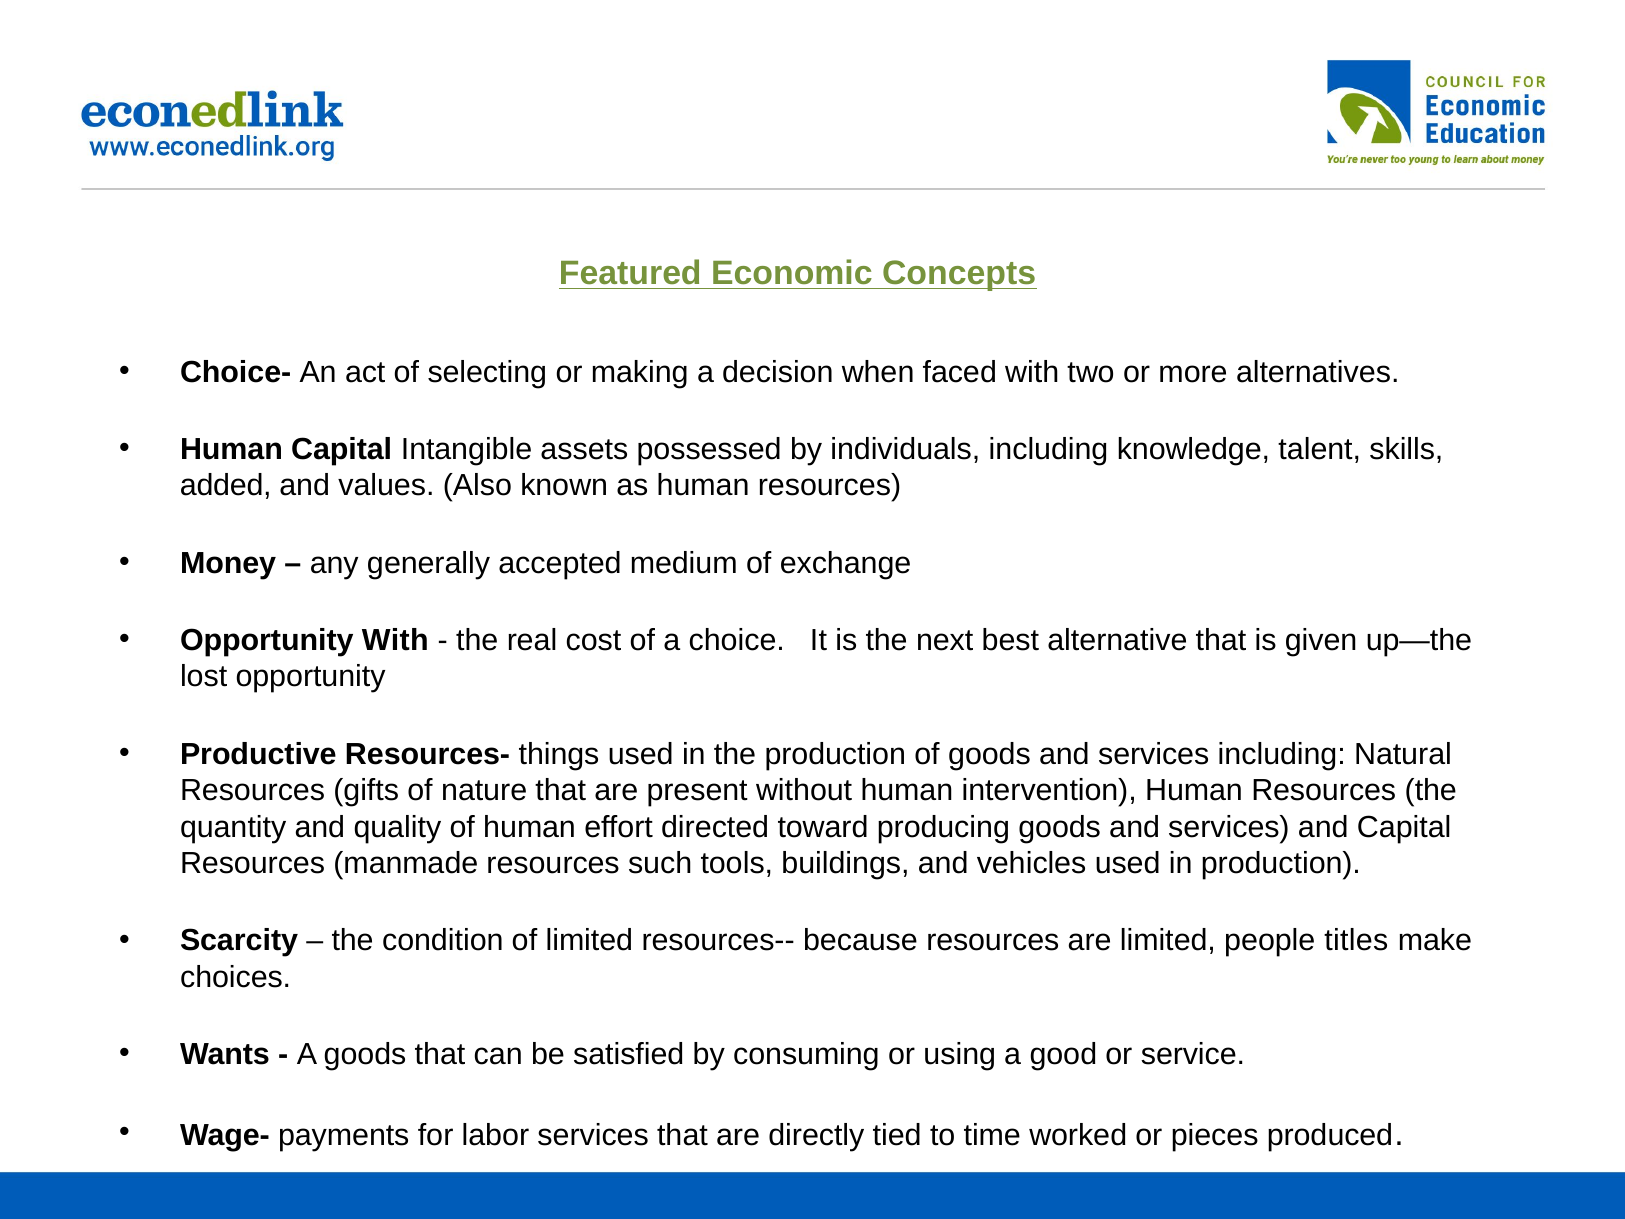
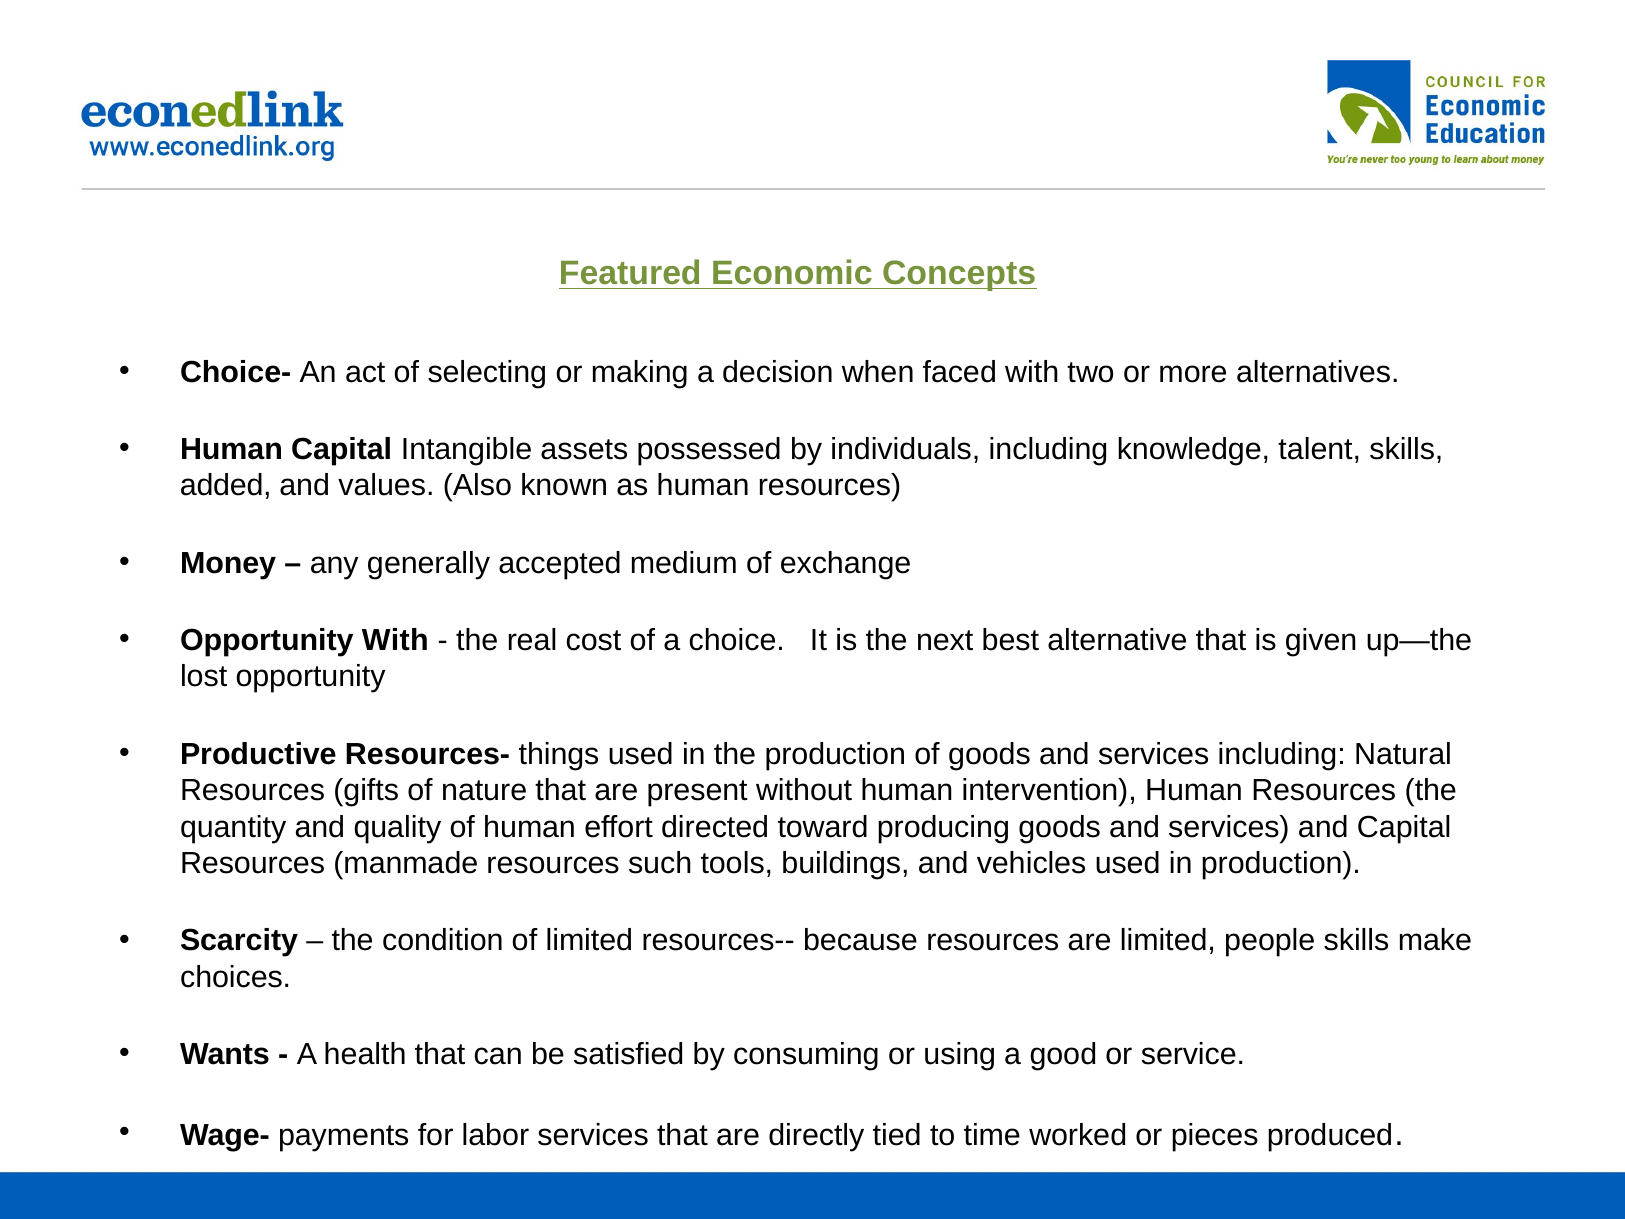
people titles: titles -> skills (1357, 941)
A goods: goods -> health (365, 1054)
